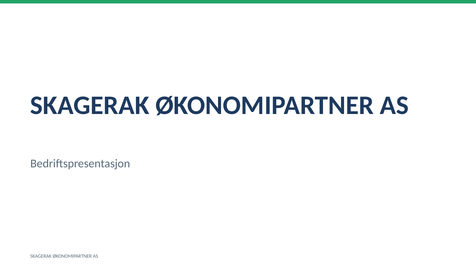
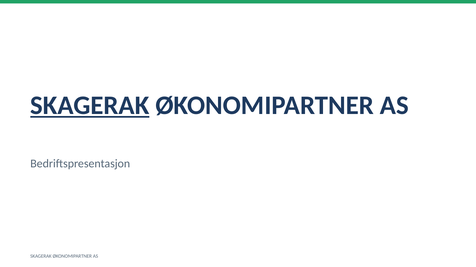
SKAGERAK underline: none -> present (90, 106)
